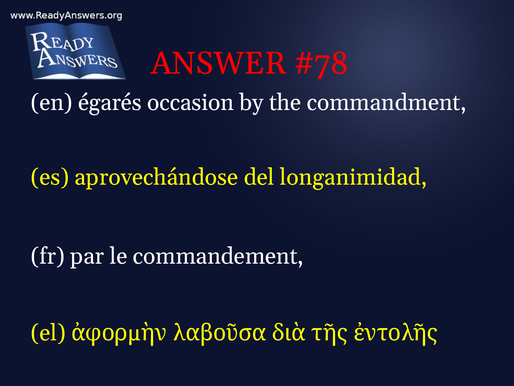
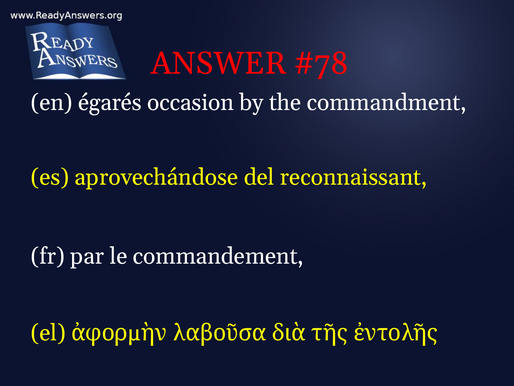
longanimidad: longanimidad -> reconnaissant (354, 177)
